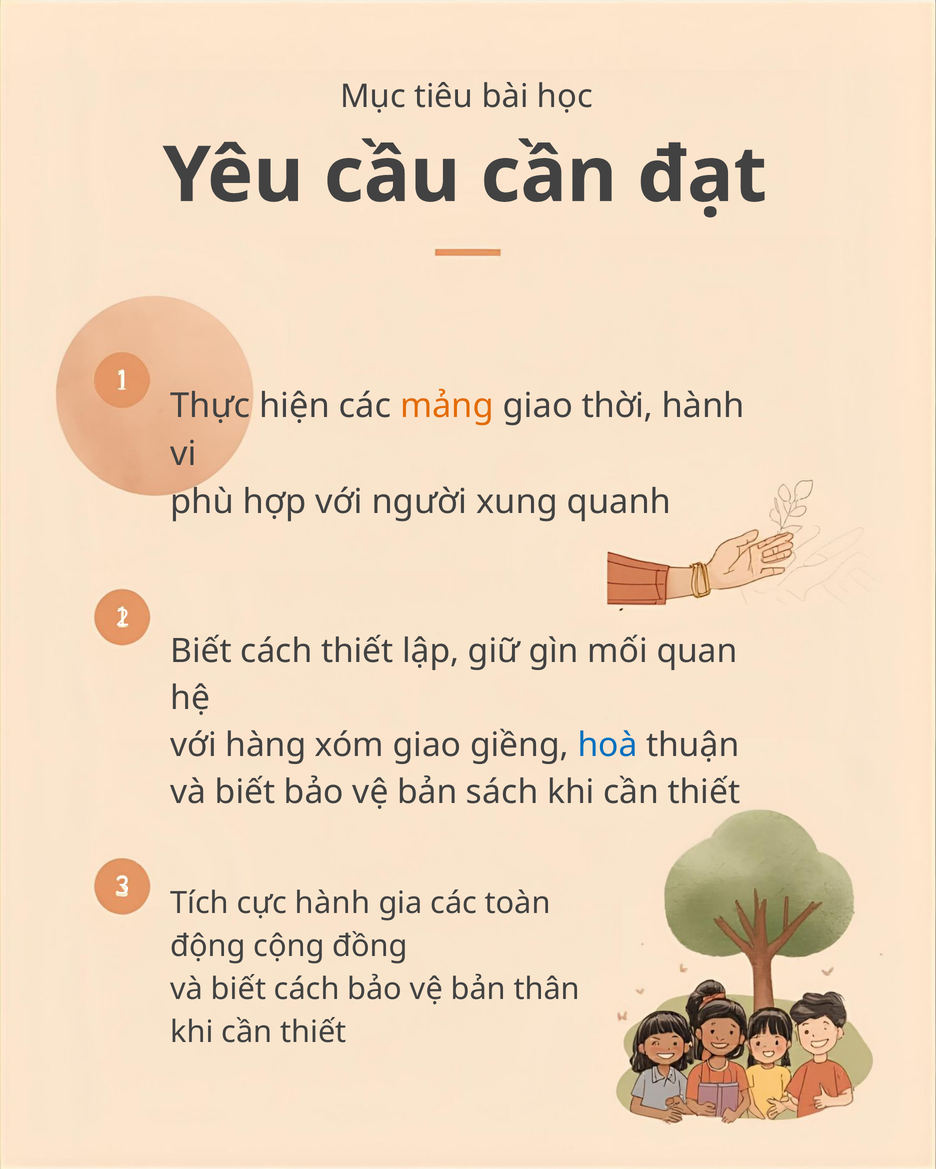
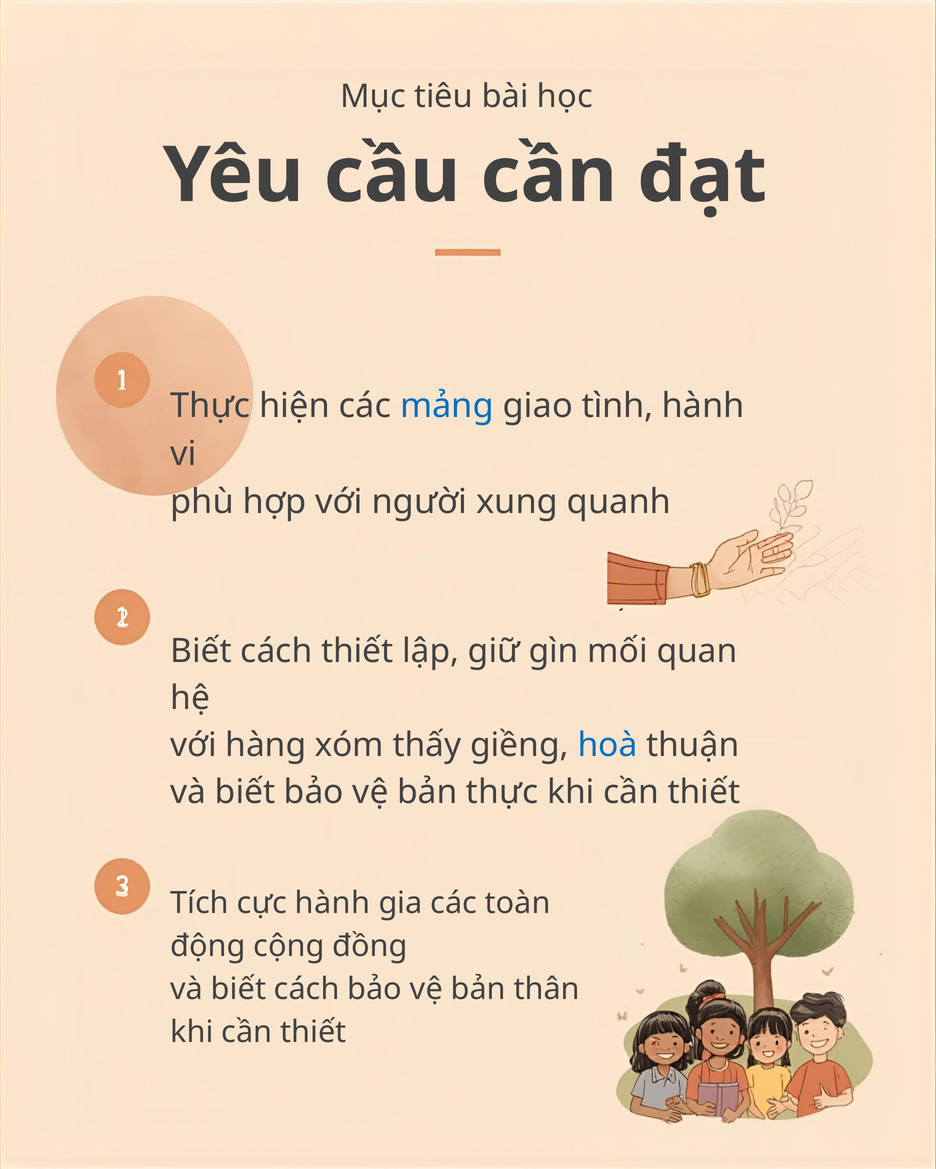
mảng colour: orange -> blue (447, 406)
thời: thời -> tình (617, 406)
xóm giao: giao -> thấy (427, 746)
bản sách: sách -> thực (502, 793)
